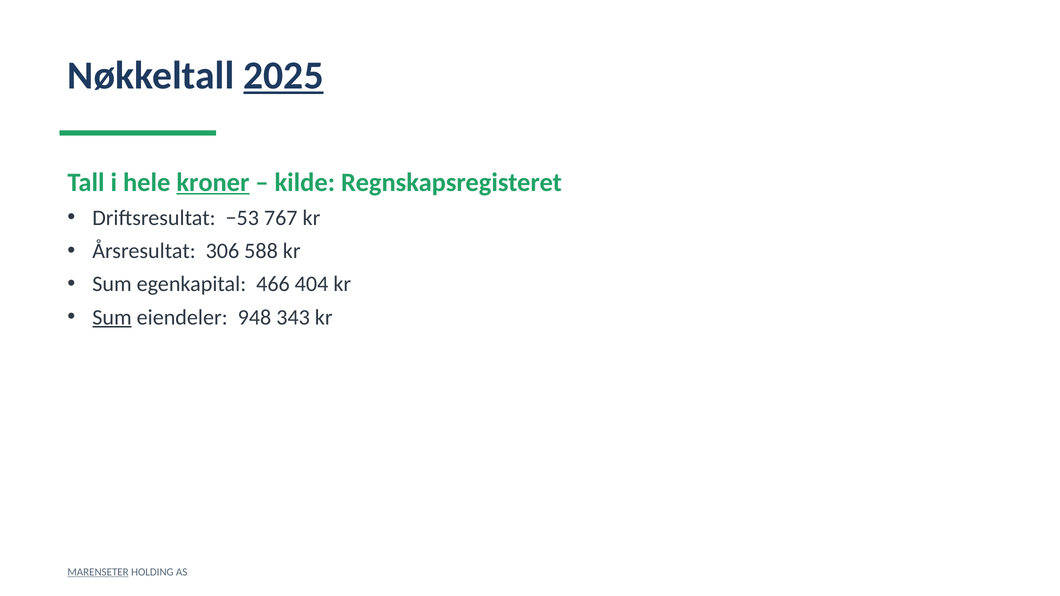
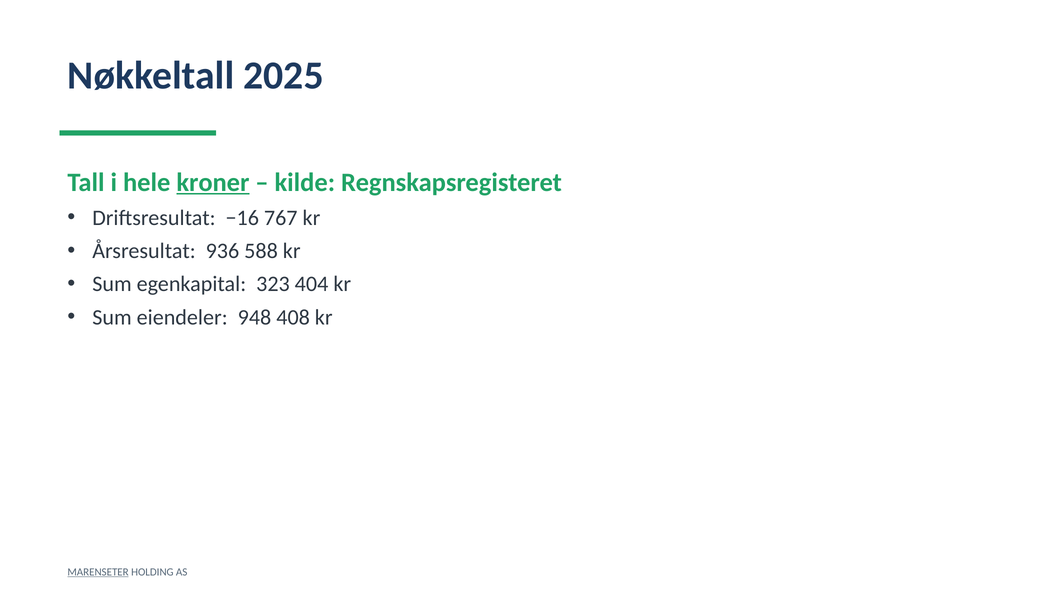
2025 underline: present -> none (283, 76)
−53: −53 -> −16 (242, 218)
306: 306 -> 936 (222, 251)
466: 466 -> 323 (273, 284)
Sum underline: present -> none (112, 317)
343: 343 -> 408 (293, 317)
